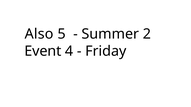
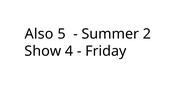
Event: Event -> Show (43, 51)
